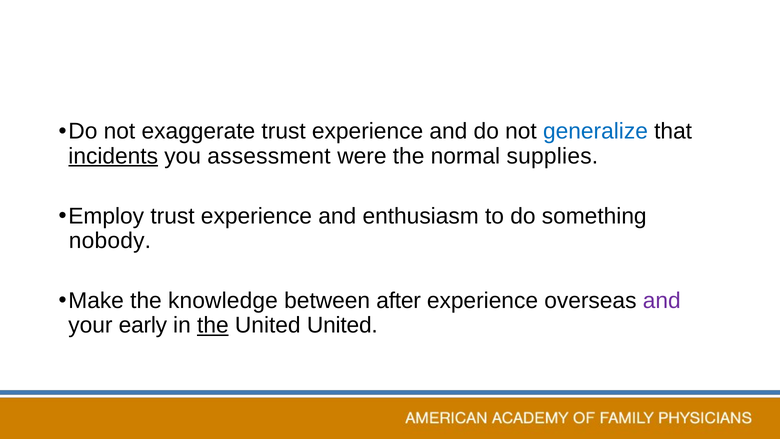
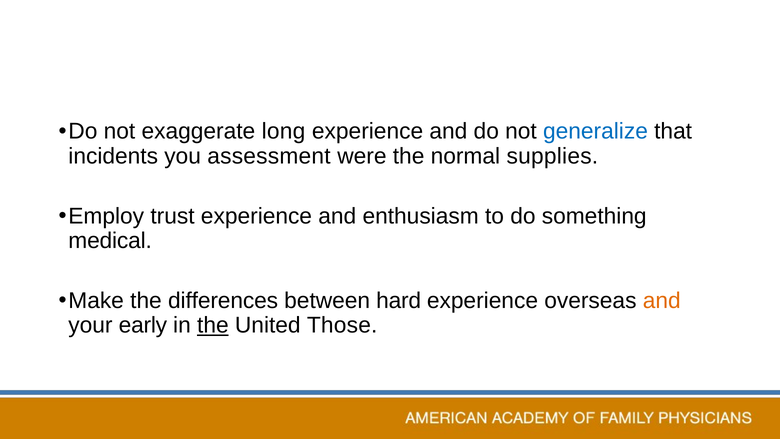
exaggerate trust: trust -> long (283, 131)
incidents underline: present -> none (113, 156)
nobody: nobody -> medical (110, 241)
knowledge: knowledge -> differences (223, 301)
after: after -> hard (399, 301)
and colour: purple -> orange (662, 301)
United United: United -> Those (342, 325)
